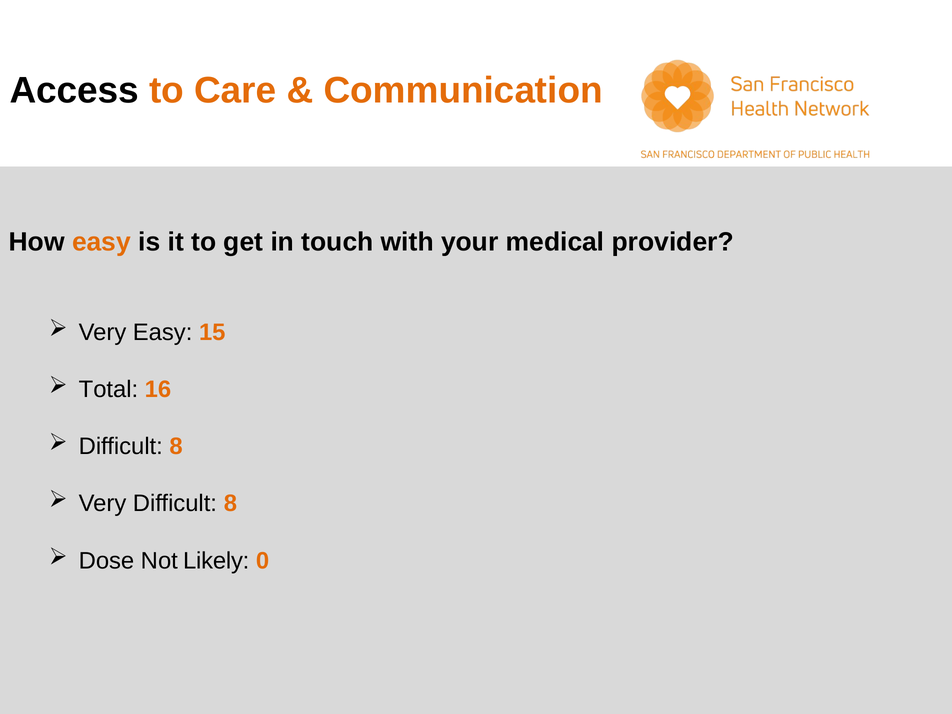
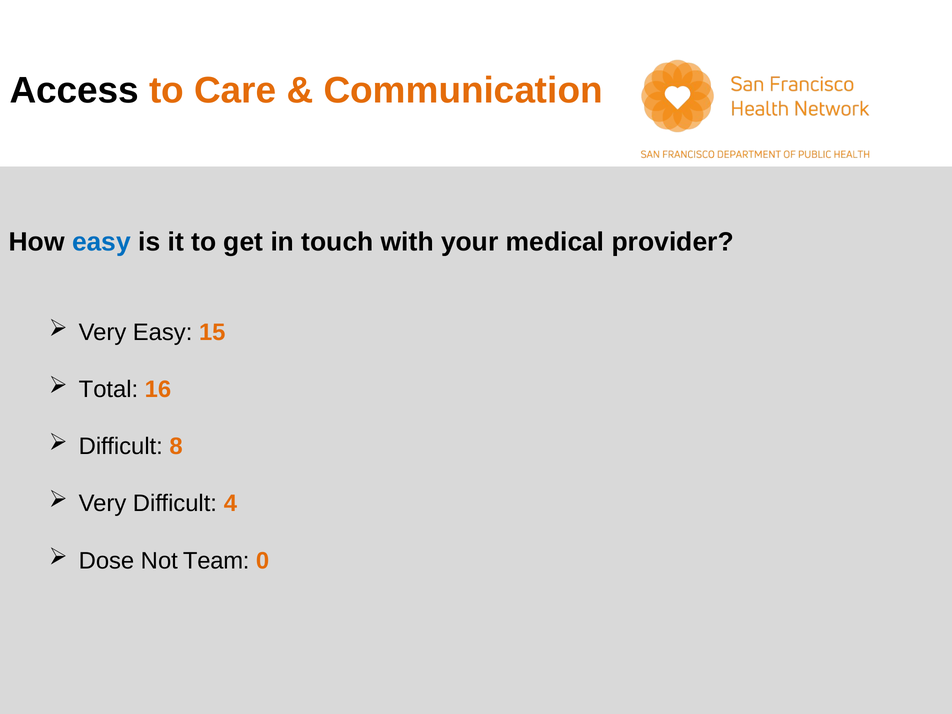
easy colour: orange -> blue (101, 242)
Very Difficult 8: 8 -> 4 (230, 504)
Likely: Likely -> Team (216, 561)
